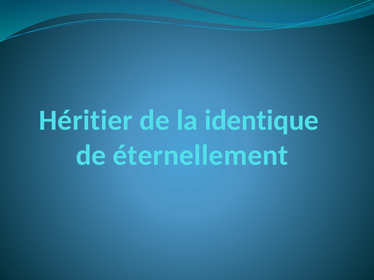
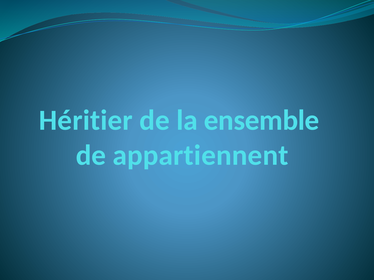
identique: identique -> ensemble (262, 121)
éternellement: éternellement -> appartiennent (200, 155)
